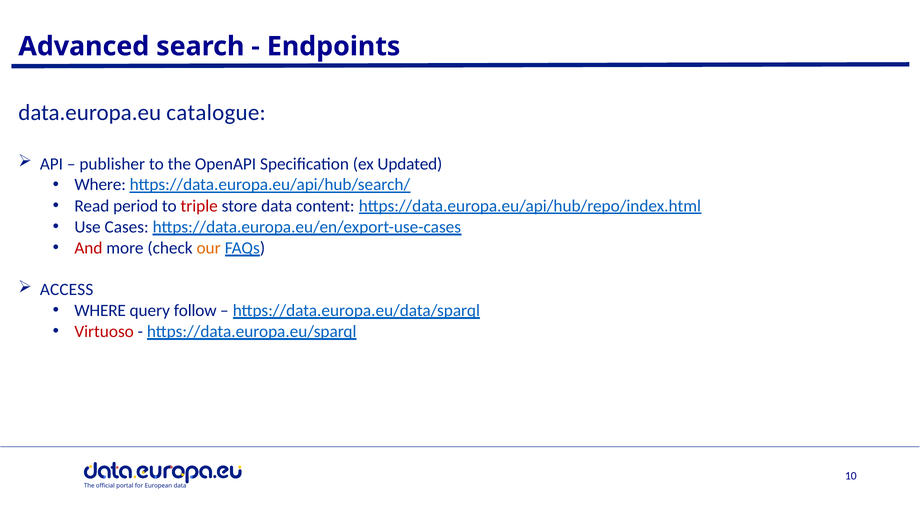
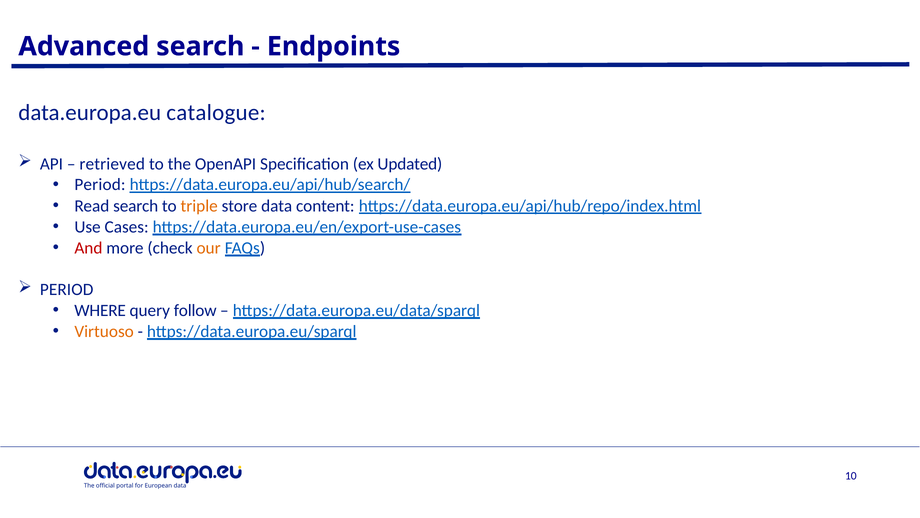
publisher: publisher -> retrieved (112, 164)
Where: Where -> Period (100, 185)
Read period: period -> search (136, 206)
triple colour: red -> orange (199, 206)
ACCESS: ACCESS -> PERIOD (67, 289)
Virtuoso colour: red -> orange (104, 331)
